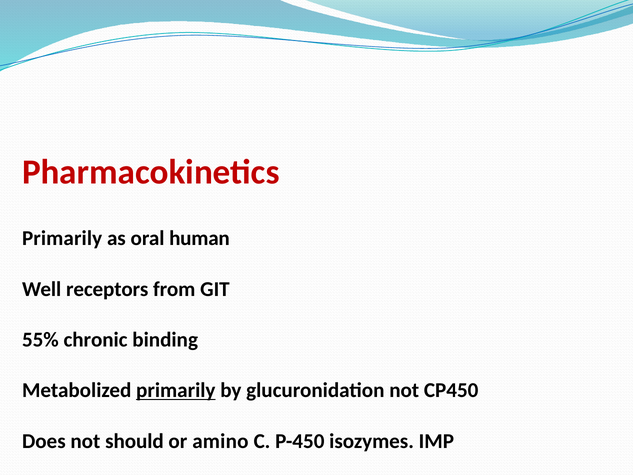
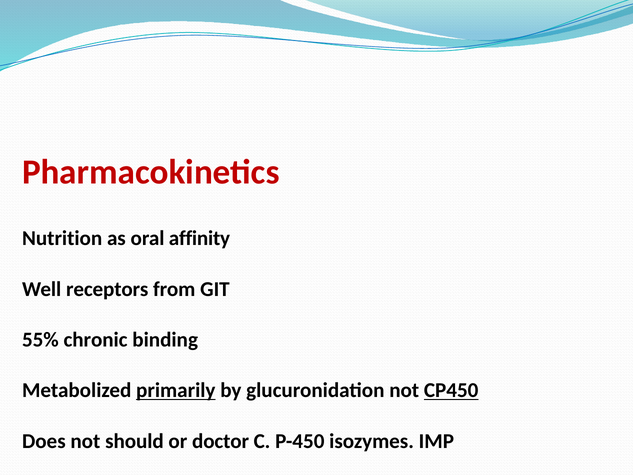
Primarily: Primarily -> Nutrition (62, 238)
human: human -> affinity (199, 238)
CP450 underline: none -> present (451, 390)
amino: amino -> doctor (221, 441)
